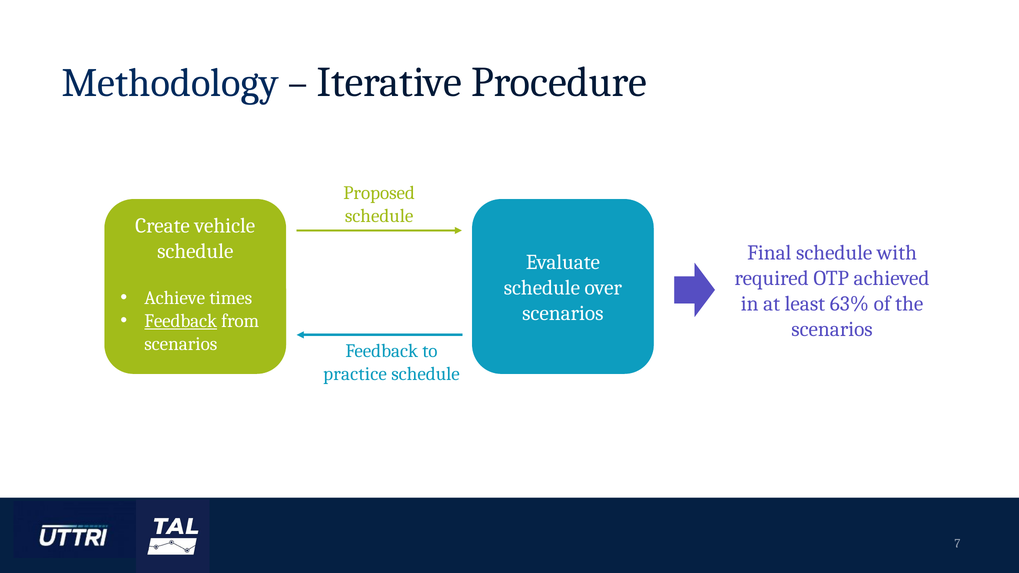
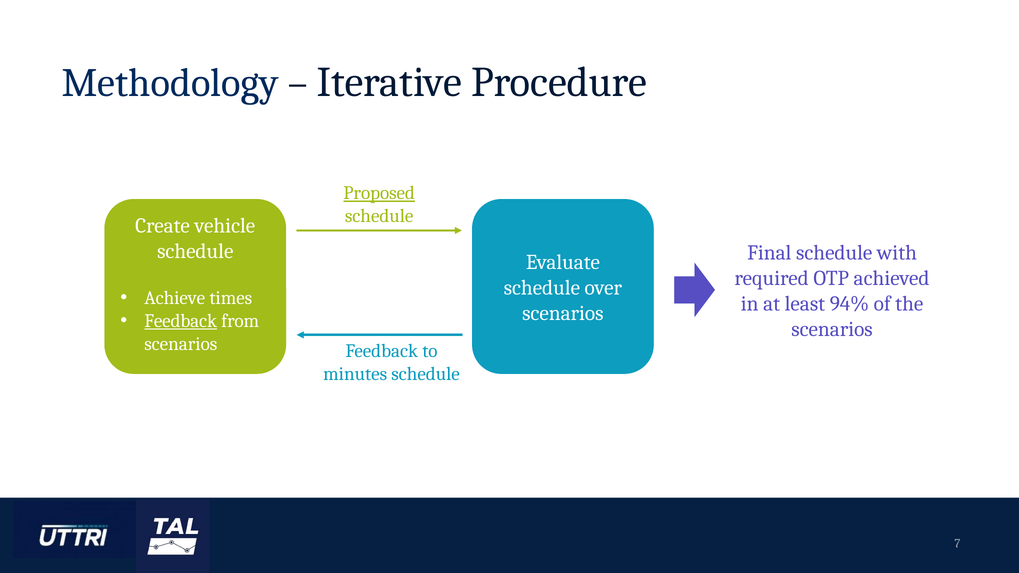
Proposed underline: none -> present (379, 193)
63%: 63% -> 94% (849, 304)
practice: practice -> minutes (355, 374)
